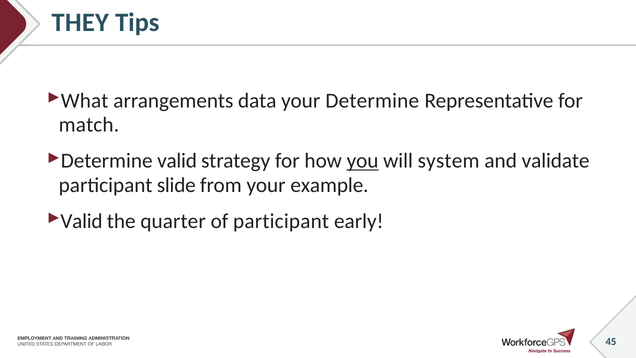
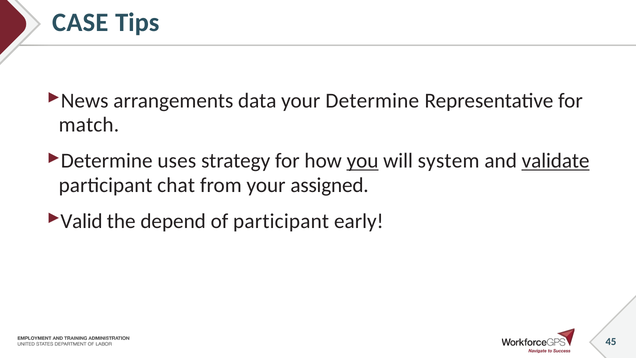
THEY: THEY -> CASE (80, 23)
What: What -> News (85, 100)
Determine valid: valid -> uses (177, 161)
validate underline: none -> present (556, 161)
slide: slide -> chat (176, 185)
example: example -> assigned (330, 185)
quarter: quarter -> depend (173, 221)
